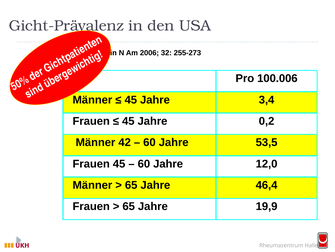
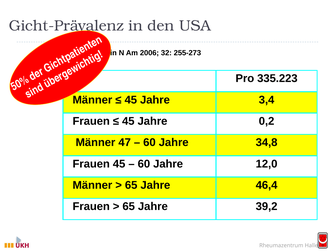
100.006: 100.006 -> 335.223 (277, 78)
42: 42 -> 47 (125, 142)
53,5: 53,5 -> 34,8 (267, 142)
19,9: 19,9 -> 39,2 (267, 206)
